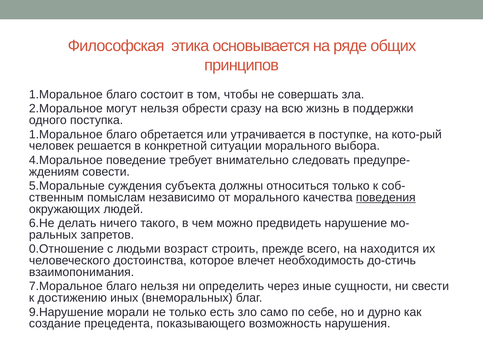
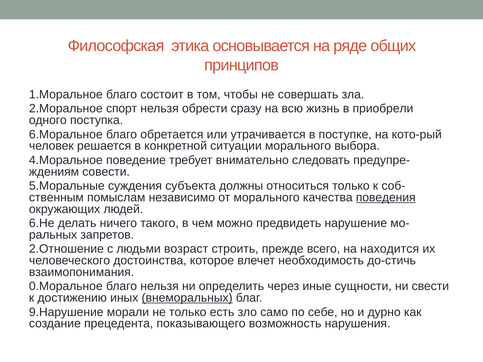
могут: могут -> спорт (122, 109)
поддержки: поддержки -> приобрели (383, 109)
1.Моральное: 1.Моральное -> 6.Моральное (66, 134)
0.Отношение: 0.Отношение -> 2.Отношение (66, 249)
7.Моральное: 7.Моральное -> 0.Моральное (66, 287)
внеморальных underline: none -> present (187, 298)
